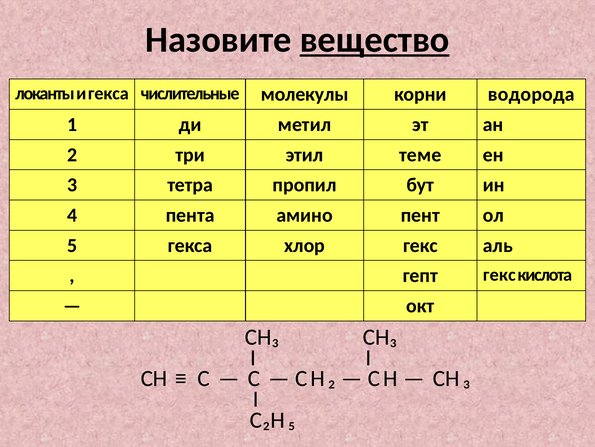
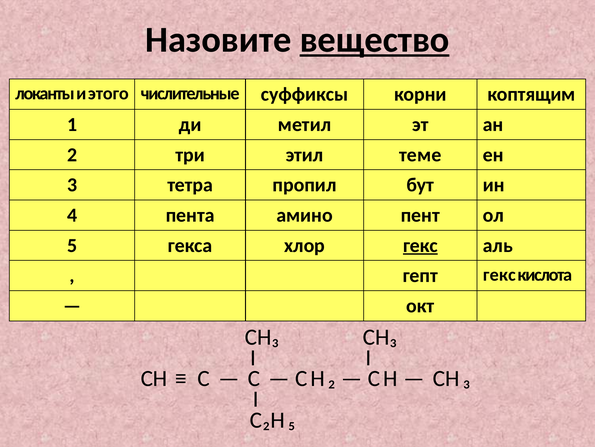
и гекса: гекса -> этого (108, 93)
молекулы: молекулы -> суффиксы (305, 94)
водорода: водорода -> коптящим (531, 94)
гекс underline: none -> present (420, 245)
